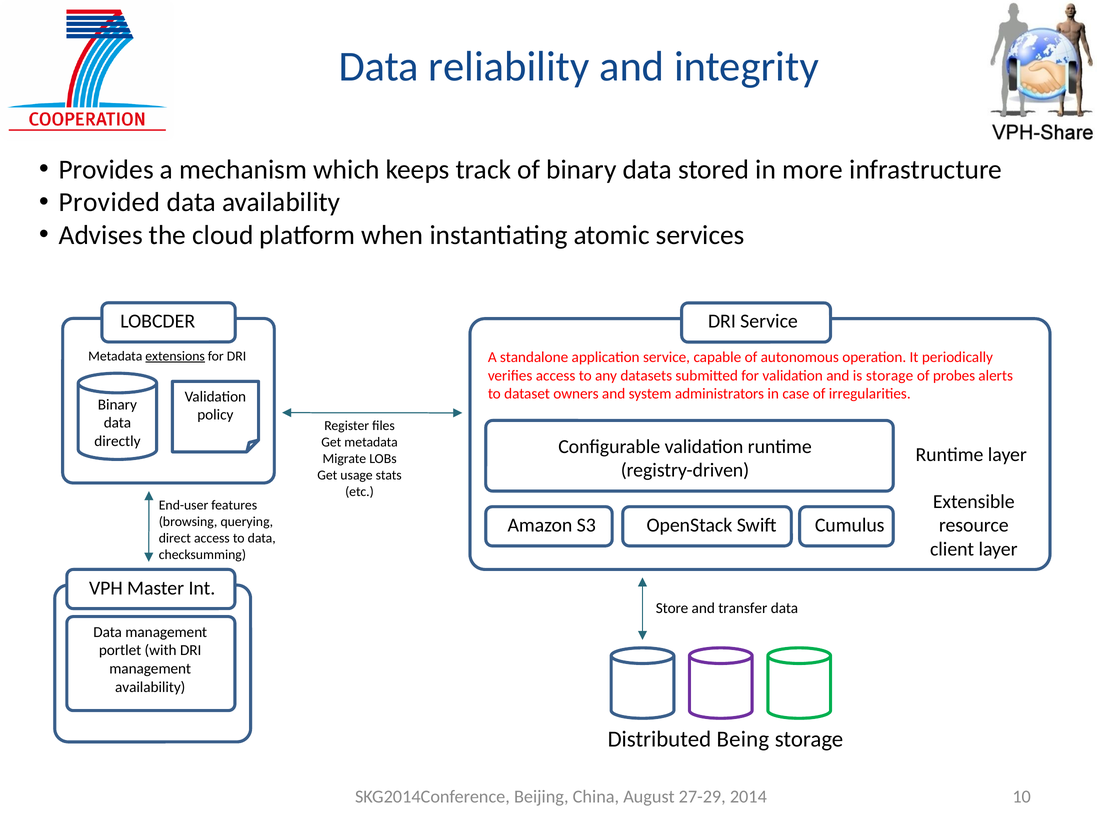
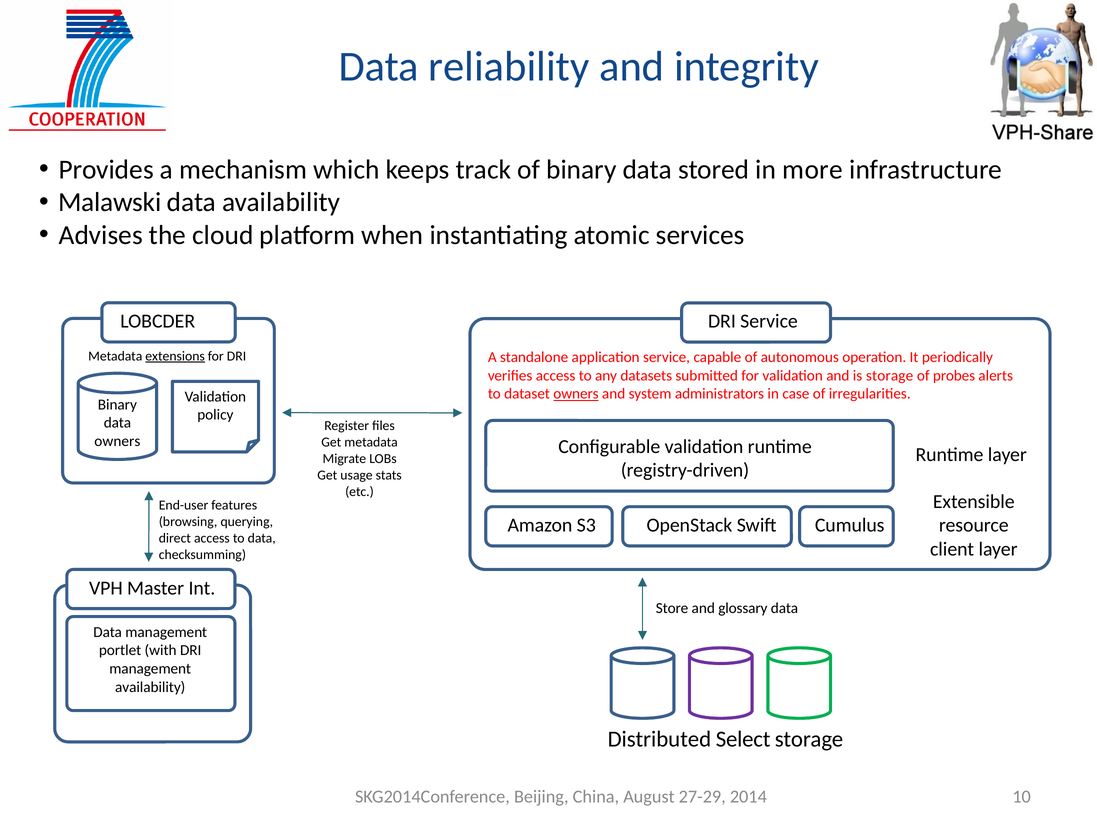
Provided: Provided -> Malawski (110, 202)
owners underline: none -> present (576, 394)
directly: directly -> owners (117, 441)
transfer: transfer -> glossary (743, 608)
Being: Being -> Select (743, 739)
